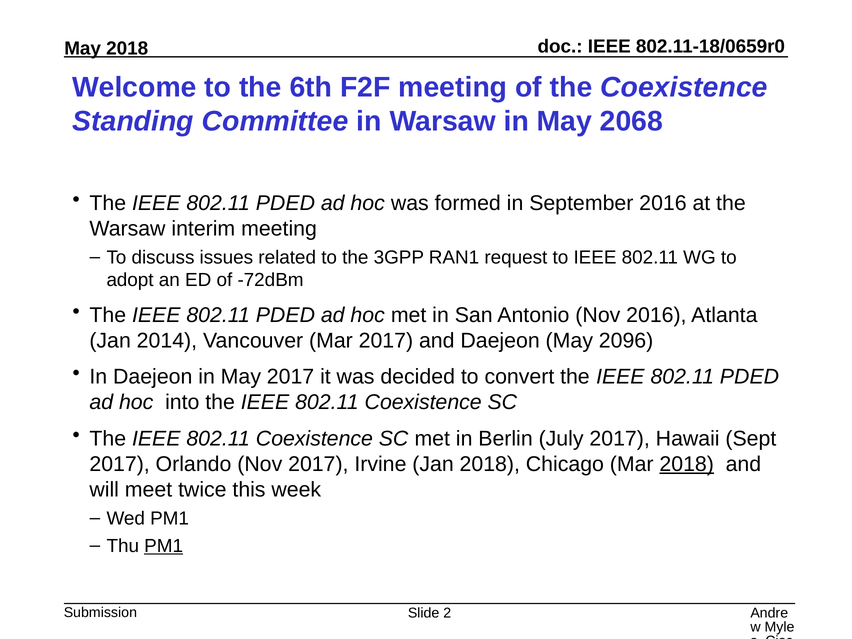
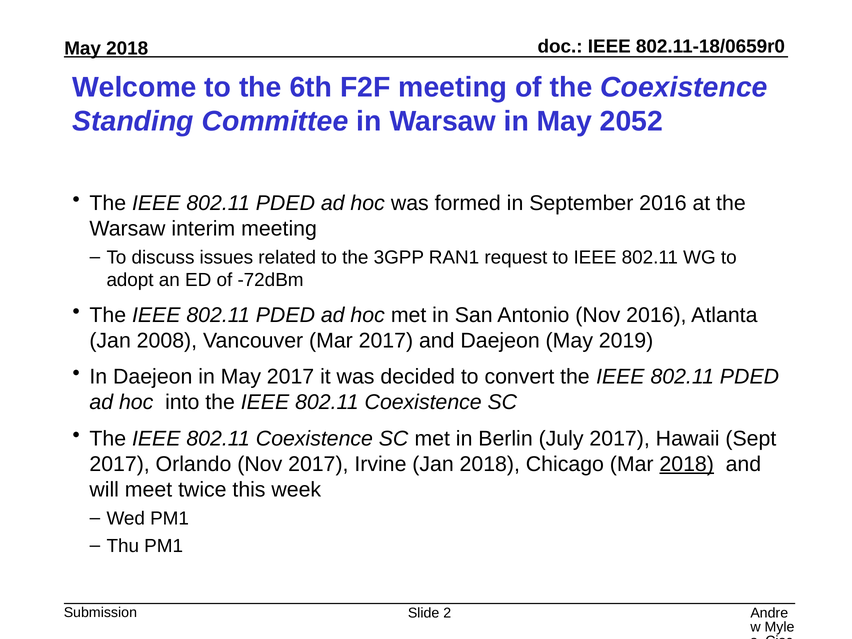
2068: 2068 -> 2052 (631, 121)
2014: 2014 -> 2008 (167, 341)
2096: 2096 -> 2019 (626, 341)
PM1 underline: present -> none (164, 546)
